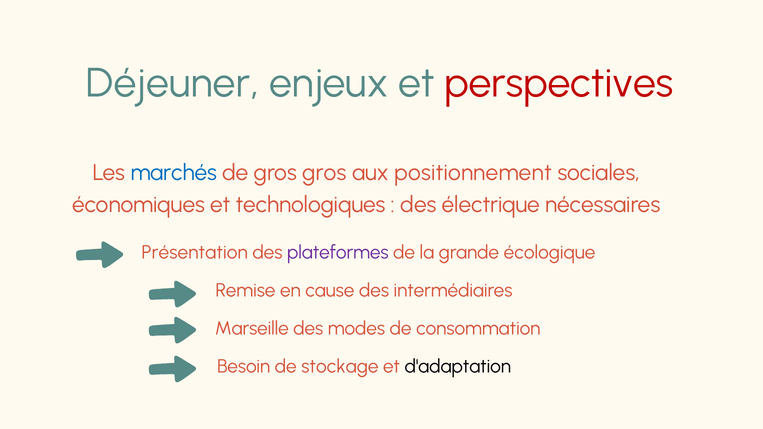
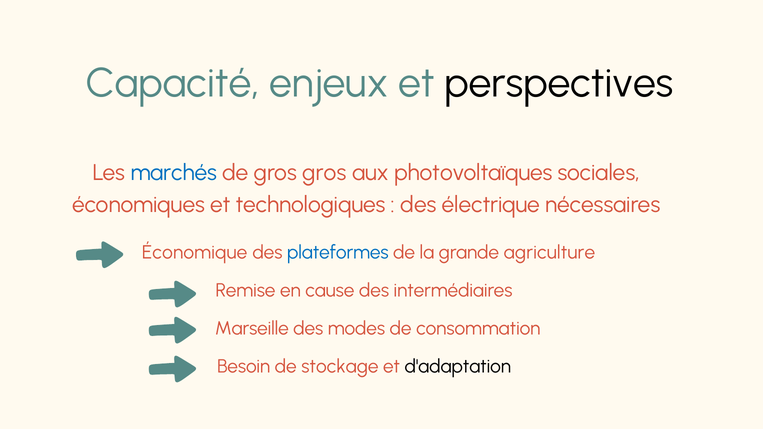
Déjeuner: Déjeuner -> Capacité (173, 83)
perspectives colour: red -> black (559, 83)
positionnement: positionnement -> photovoltaïques (473, 173)
Présentation: Présentation -> Économique (195, 252)
plateformes colour: purple -> blue (338, 252)
écologique: écologique -> agriculture (549, 252)
